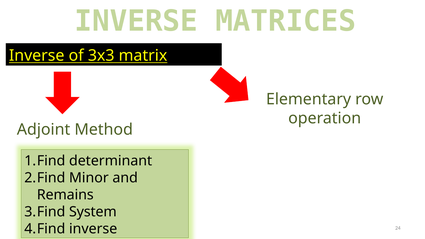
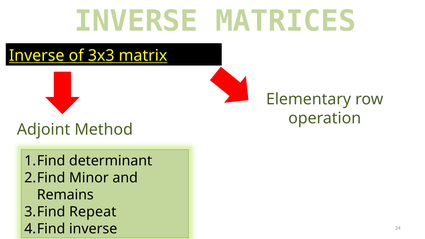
System: System -> Repeat (93, 212)
